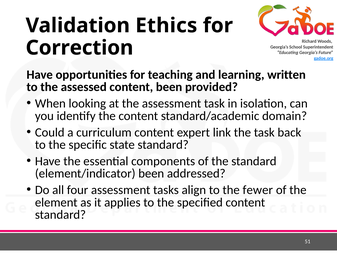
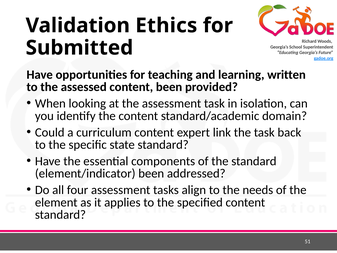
Correction: Correction -> Submitted (79, 48)
fewer: fewer -> needs (258, 190)
